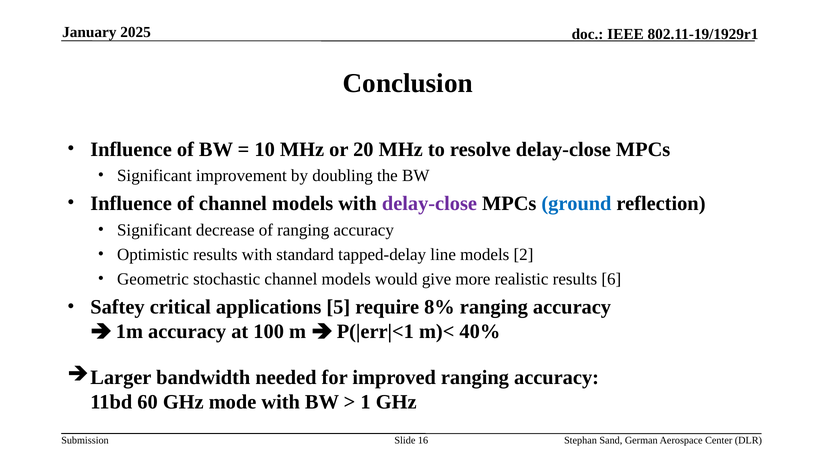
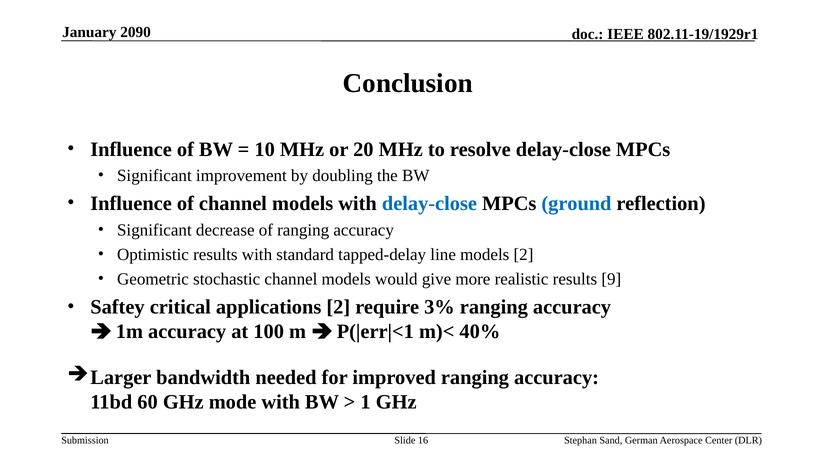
2025: 2025 -> 2090 (136, 32)
delay-close colour: purple -> blue (429, 204)
6: 6 -> 9 (611, 279)
applications 5: 5 -> 2 (338, 307)
8%: 8% -> 3% (439, 307)
